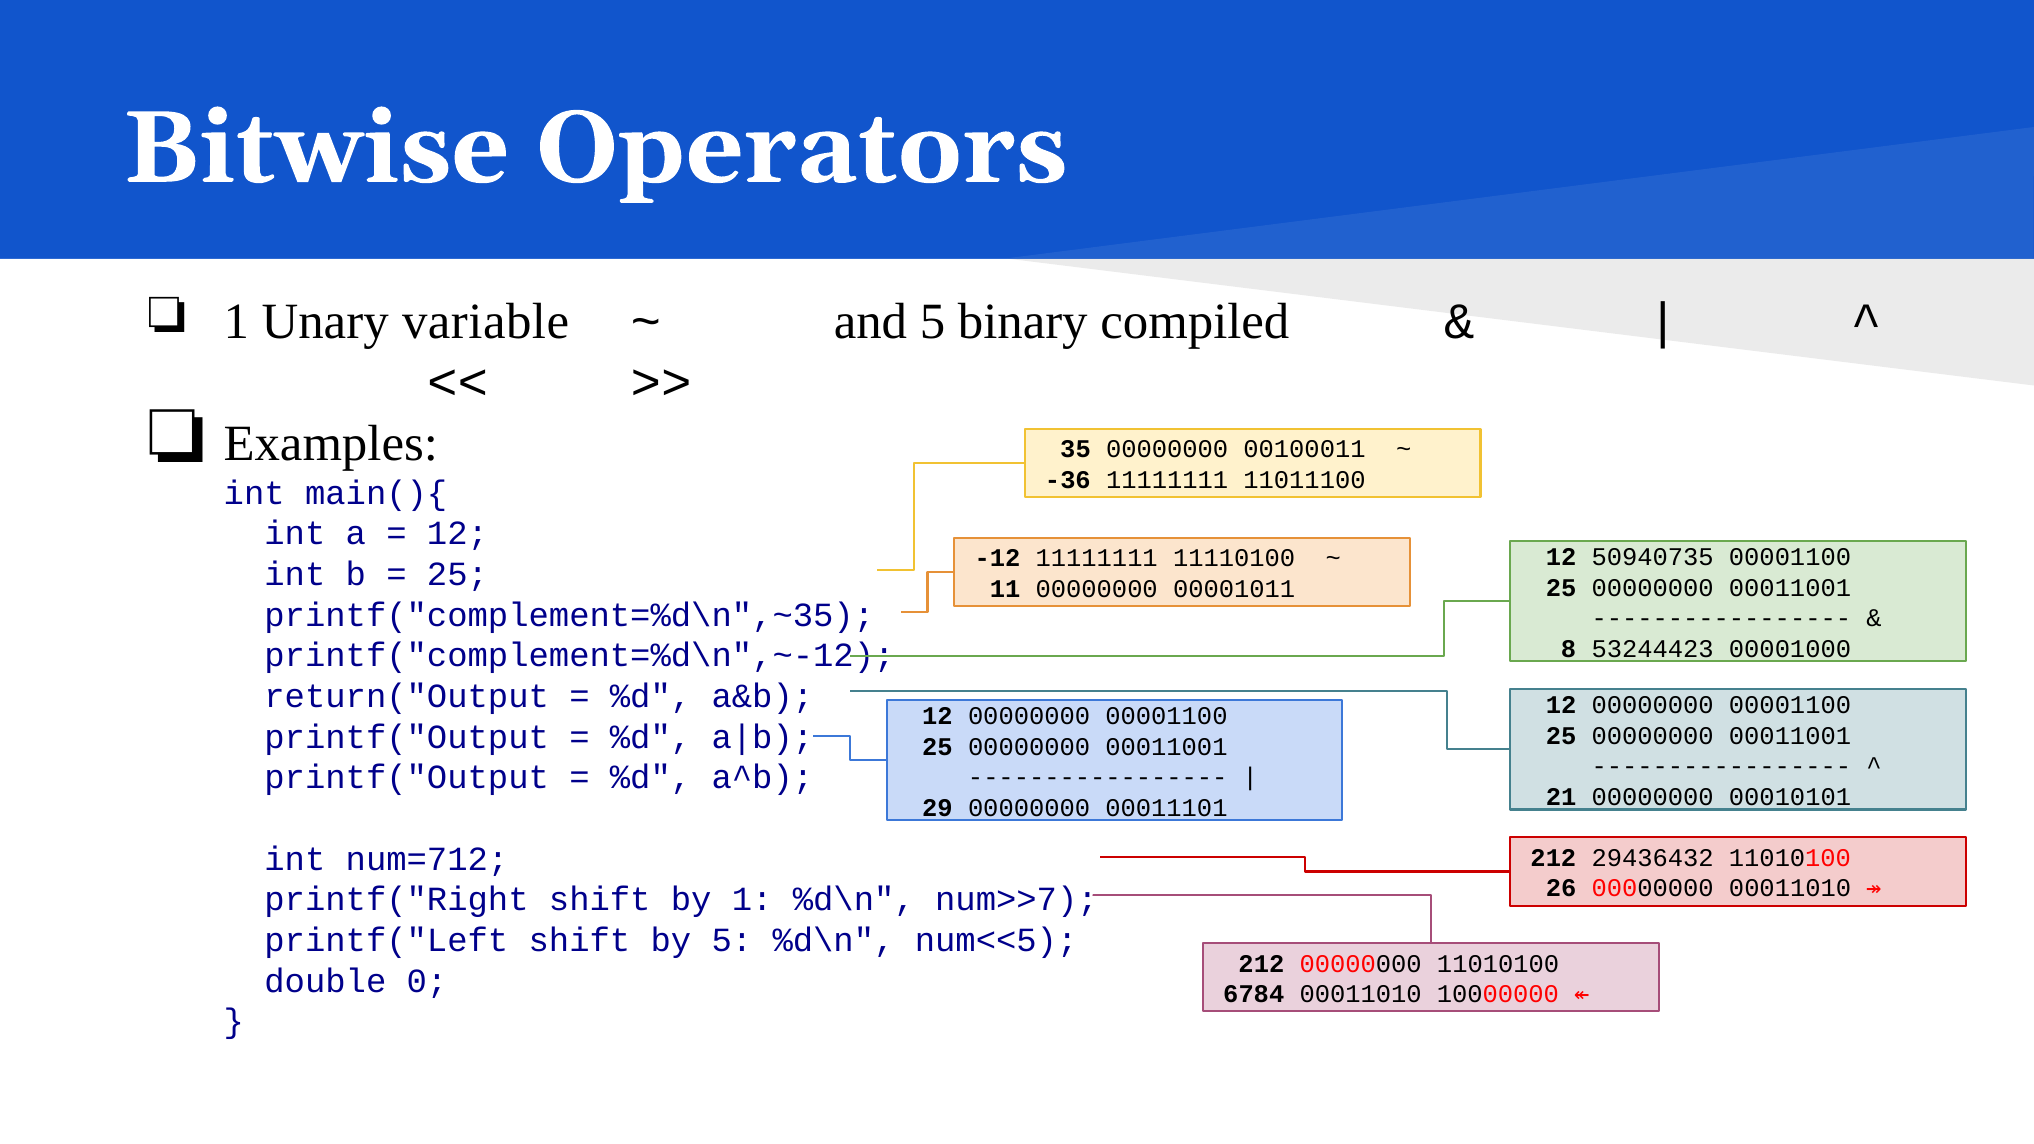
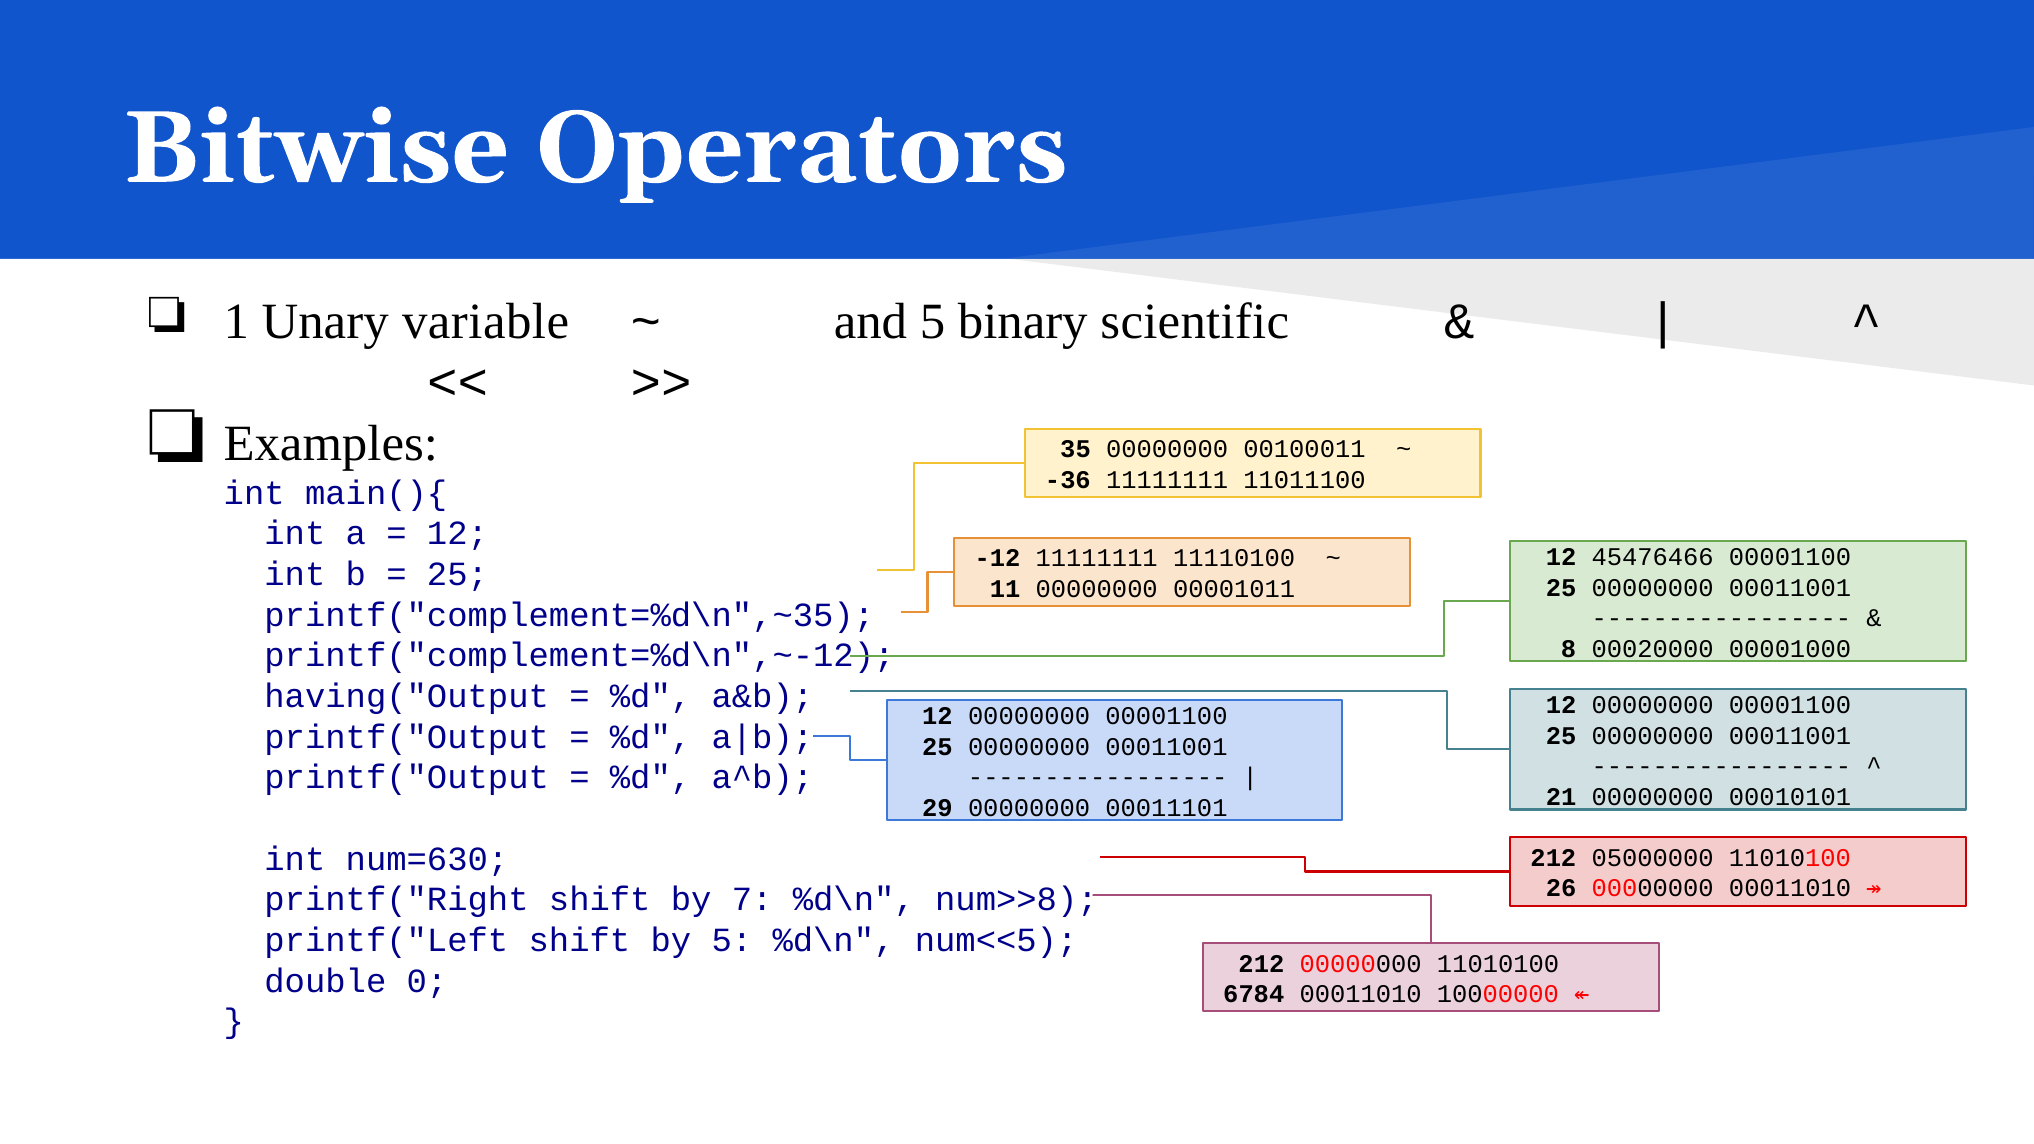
compiled: compiled -> scientific (1195, 321)
50940735: 50940735 -> 45476466 (1653, 557)
53244423: 53244423 -> 00020000 (1653, 649)
return("Output: return("Output -> having("Output (407, 696)
num=712: num=712 -> num=630 (427, 859)
29436432: 29436432 -> 05000000 (1653, 858)
by 1: 1 -> 7 (752, 900)
num>>7: num>>7 -> num>>8 (1016, 900)
